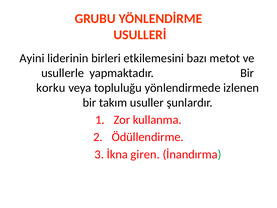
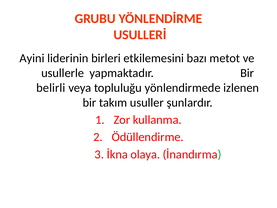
korku: korku -> belirli (51, 88)
giren: giren -> olaya (145, 154)
